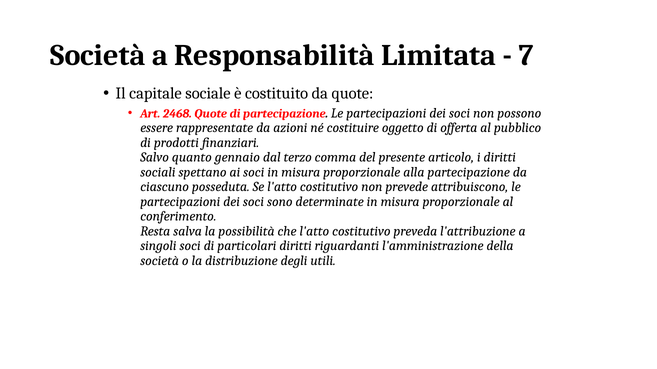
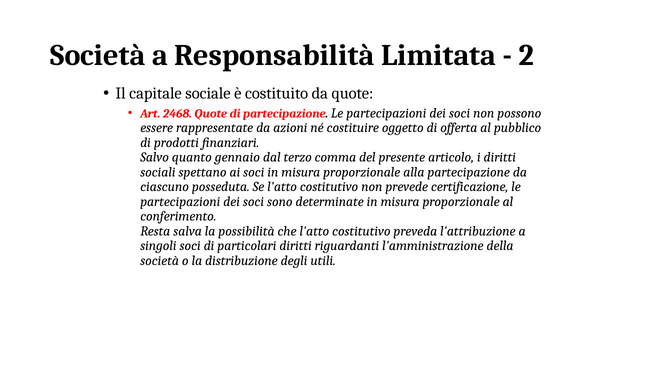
7: 7 -> 2 (527, 55)
attribuiscono: attribuiscono -> certificazione (470, 187)
